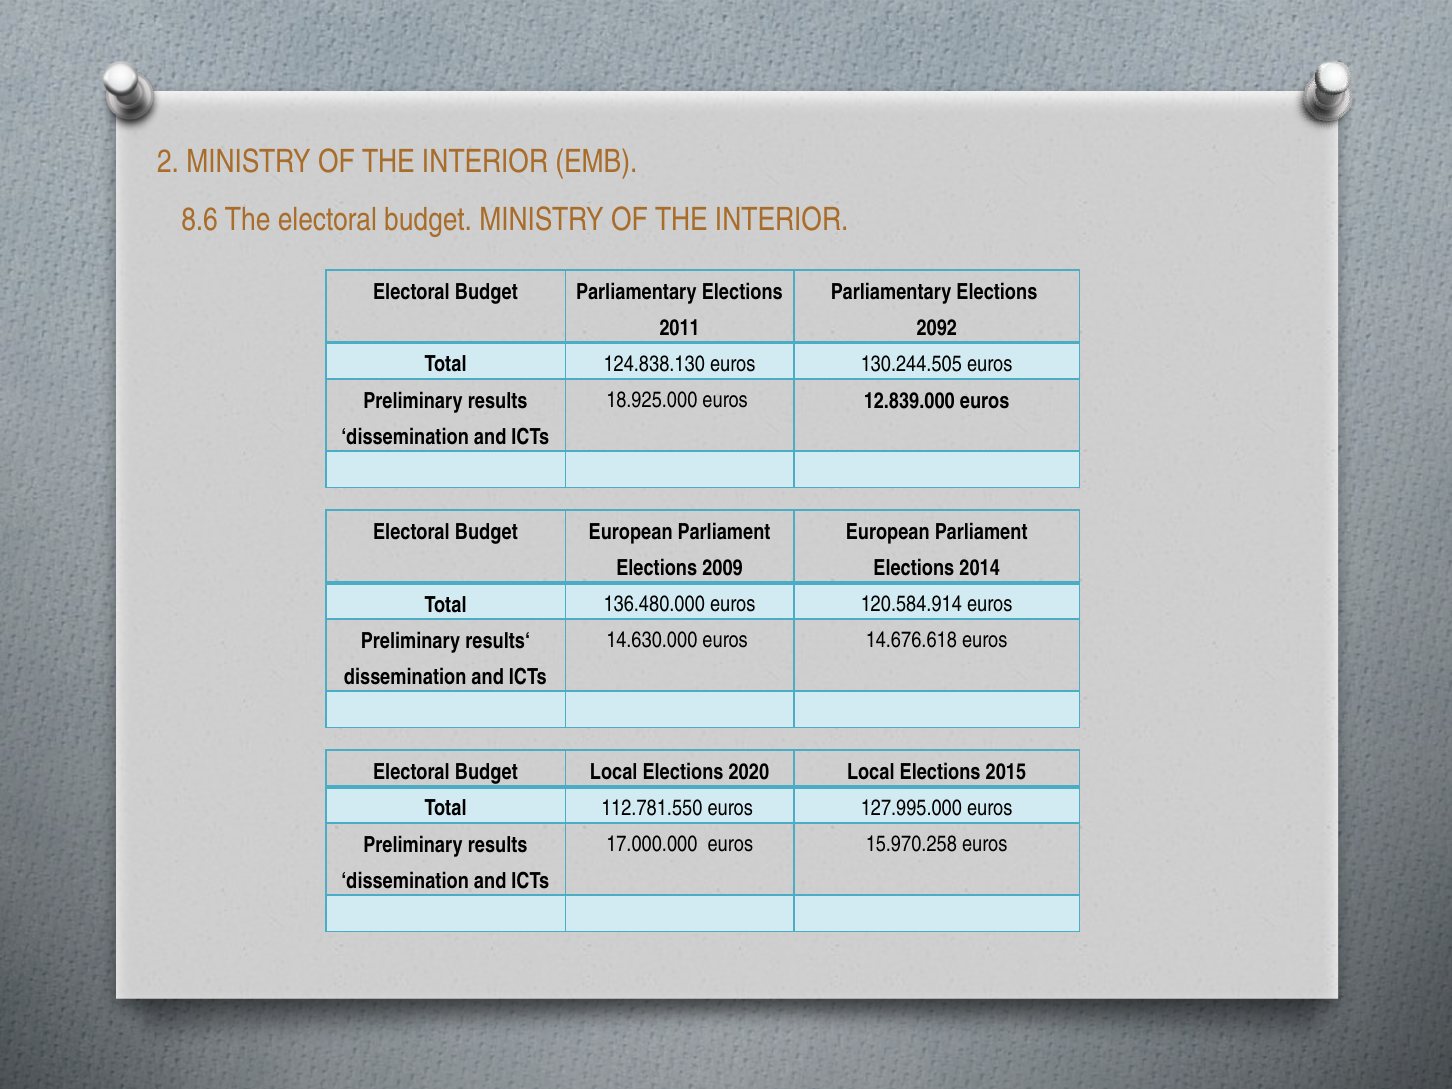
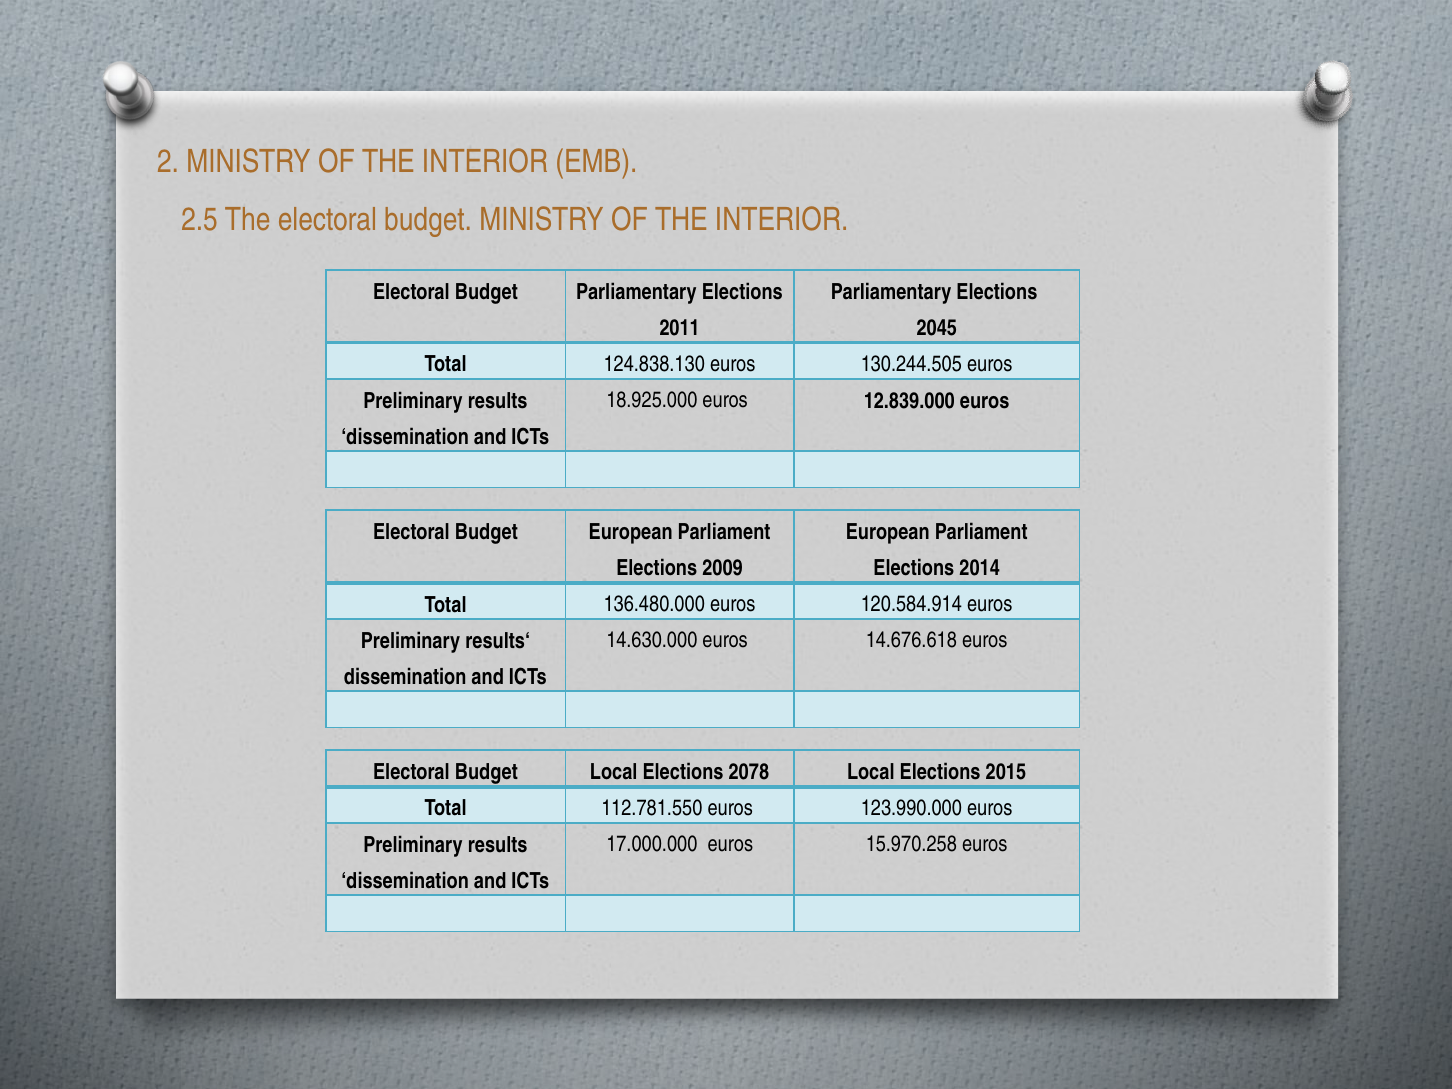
8.6: 8.6 -> 2.5 (200, 219)
2092: 2092 -> 2045 (937, 328)
2020: 2020 -> 2078 (749, 772)
127.995.000: 127.995.000 -> 123.990.000 (911, 808)
